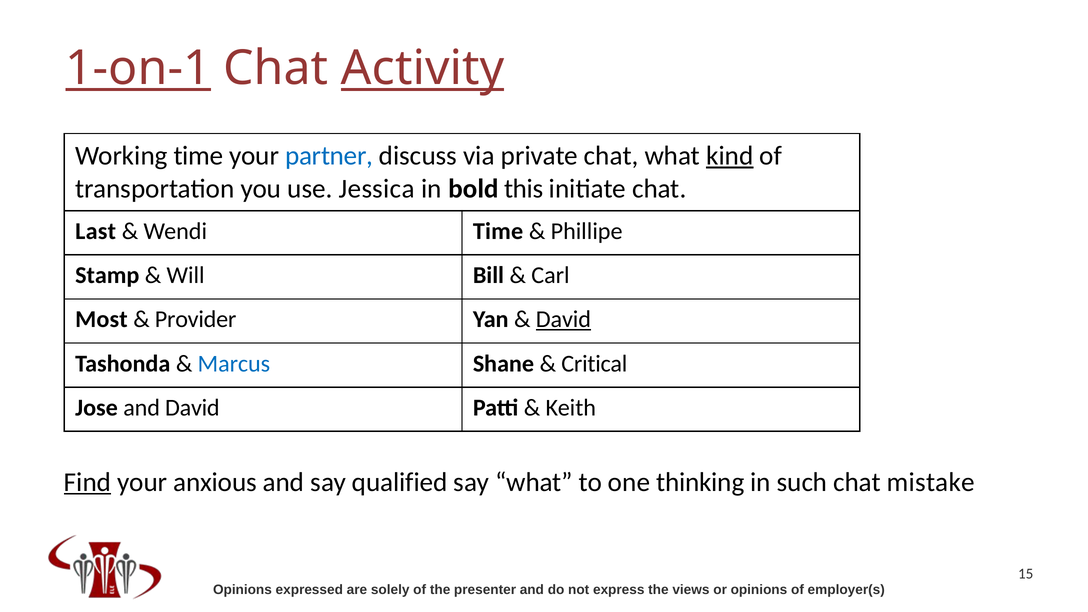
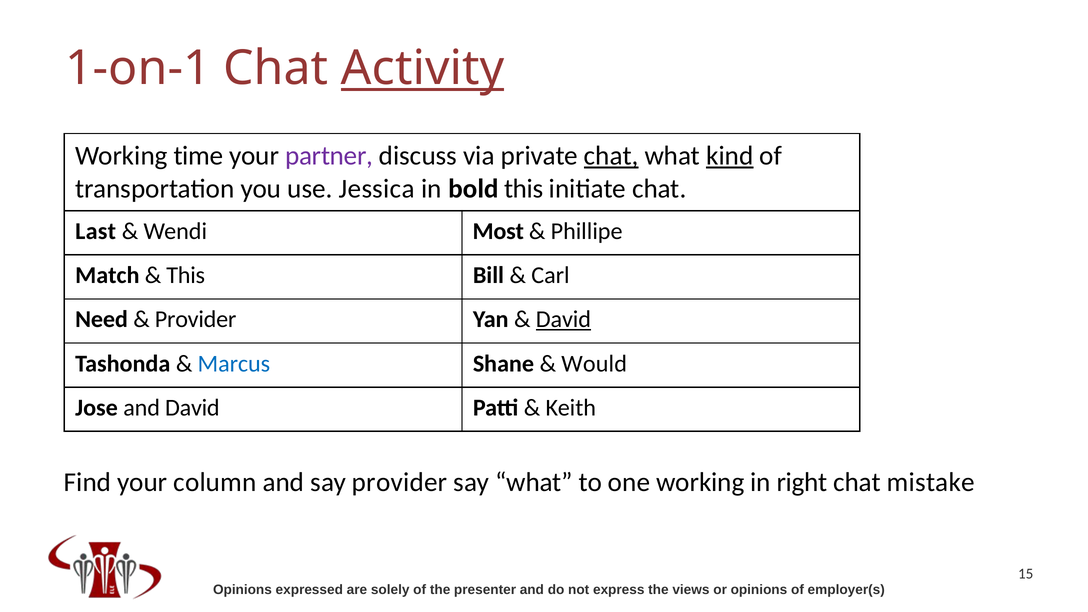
1-on-1 underline: present -> none (138, 69)
partner colour: blue -> purple (329, 156)
chat underline: none -> present (611, 156)
Wendi Time: Time -> Most (498, 231)
Stamp: Stamp -> Match (107, 275)
Will: Will -> This (186, 275)
Most: Most -> Need (102, 319)
Critical: Critical -> Would (594, 364)
Find underline: present -> none (88, 482)
anxious: anxious -> column (215, 482)
say qualified: qualified -> provider (400, 482)
one thinking: thinking -> working (700, 482)
such: such -> right (802, 482)
